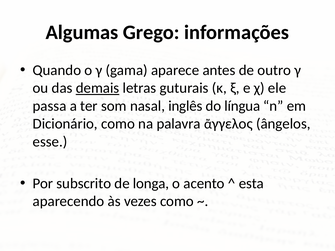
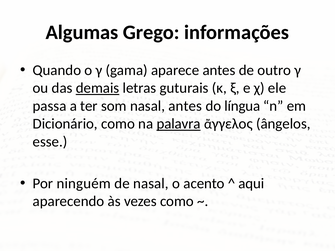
nasal inglês: inglês -> antes (185, 106)
palavra underline: none -> present (179, 124)
subscrito: subscrito -> ninguém (84, 184)
de longa: longa -> nasal (151, 184)
esta: esta -> aqui (251, 184)
